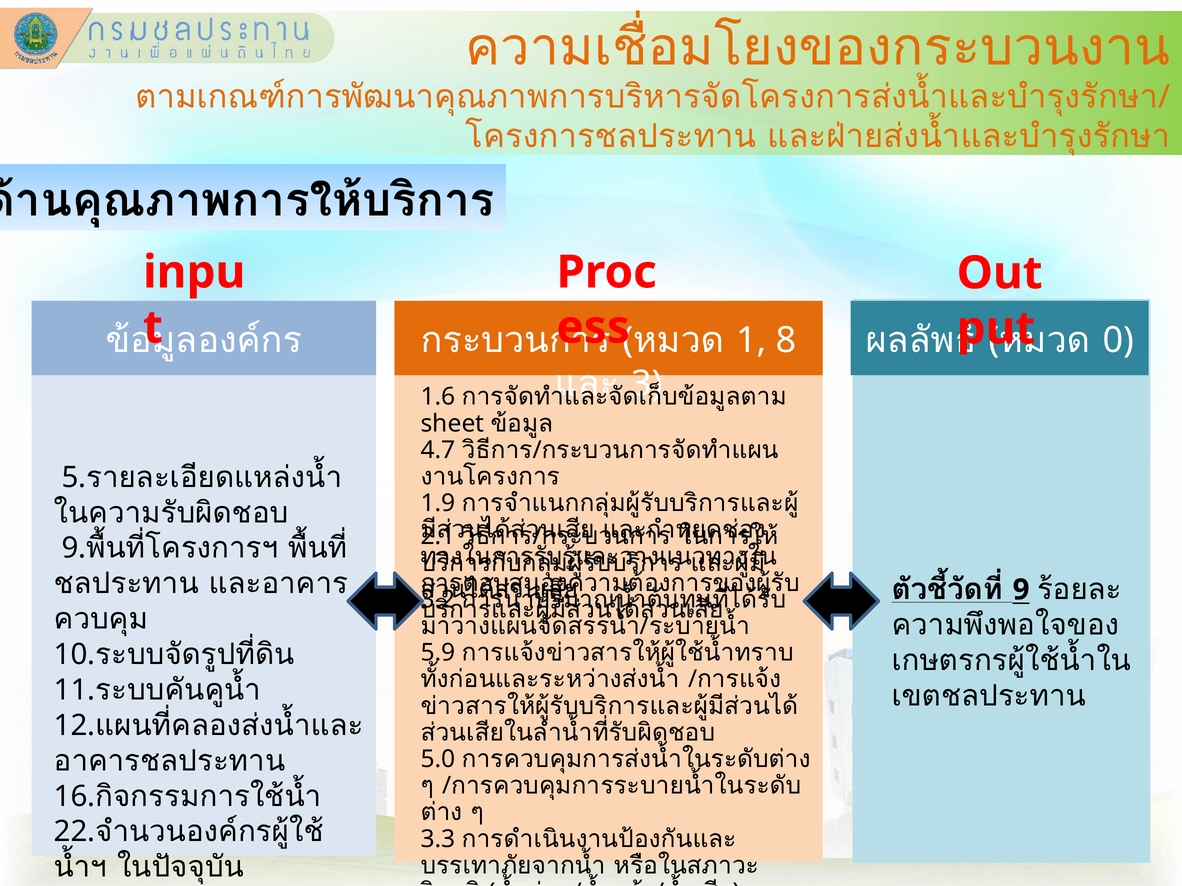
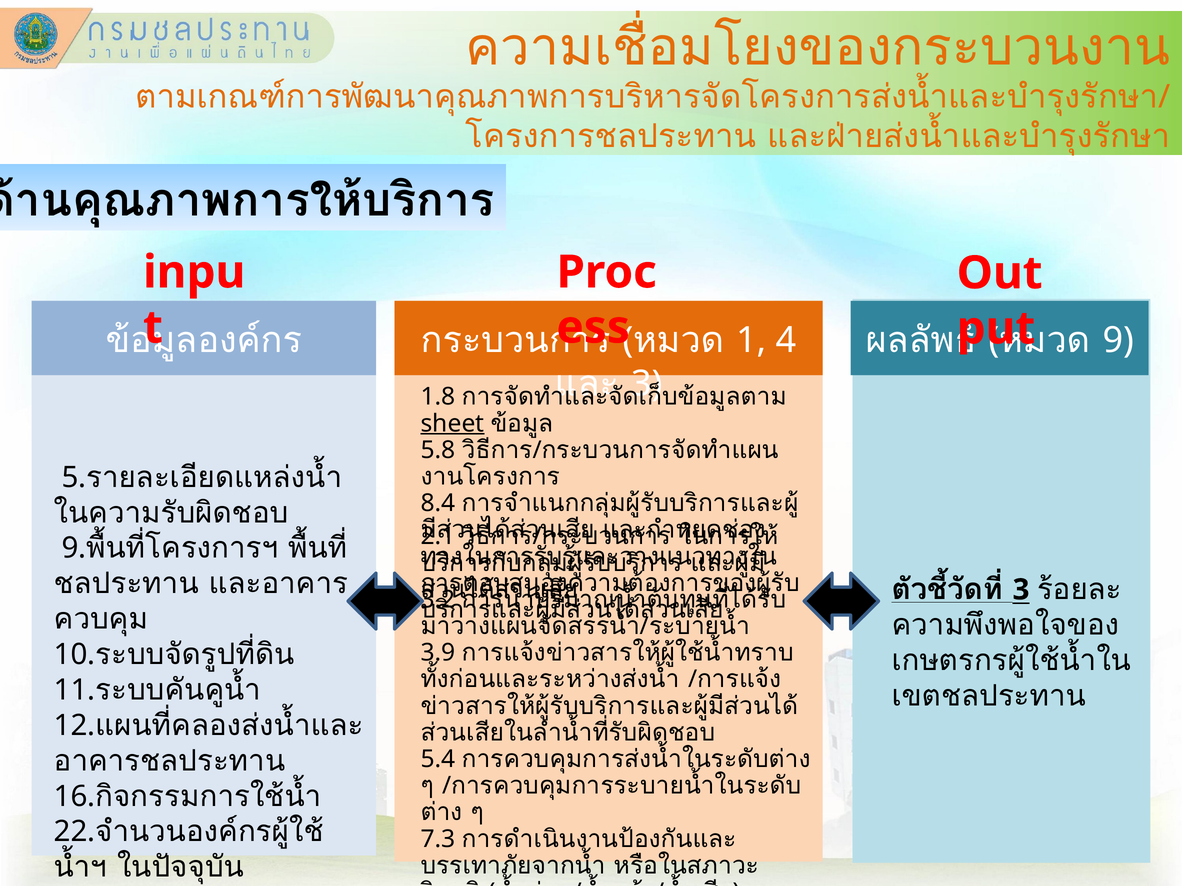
8: 8 -> 4 (786, 340)
0: 0 -> 9 (1118, 341)
1.6: 1.6 -> 1.8 (438, 397)
sheet underline: none -> present (452, 424)
4.7: 4.7 -> 5.8 (438, 450)
1.9: 1.9 -> 8.4 (438, 503)
9: 9 -> 3 (1021, 590)
5.9: 5.9 -> 3.9 (438, 653)
5.0: 5.0 -> 5.4 (438, 760)
3.3: 3.3 -> 7.3 (438, 839)
